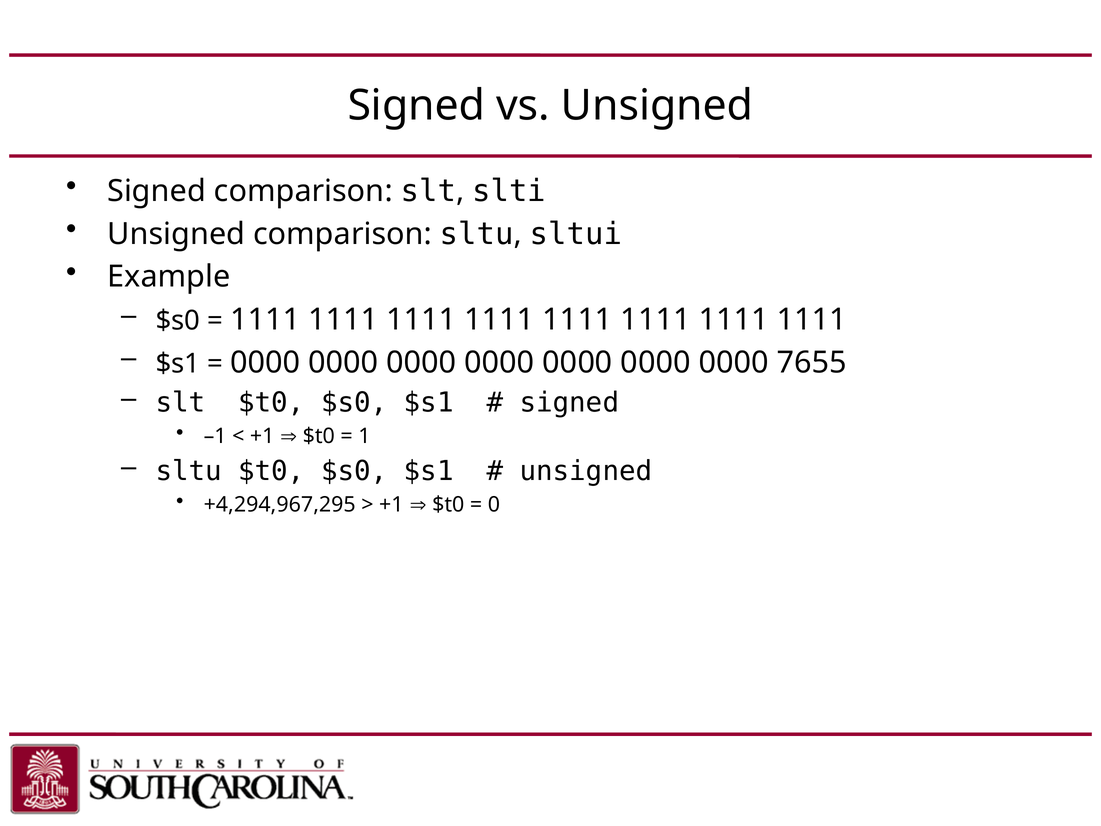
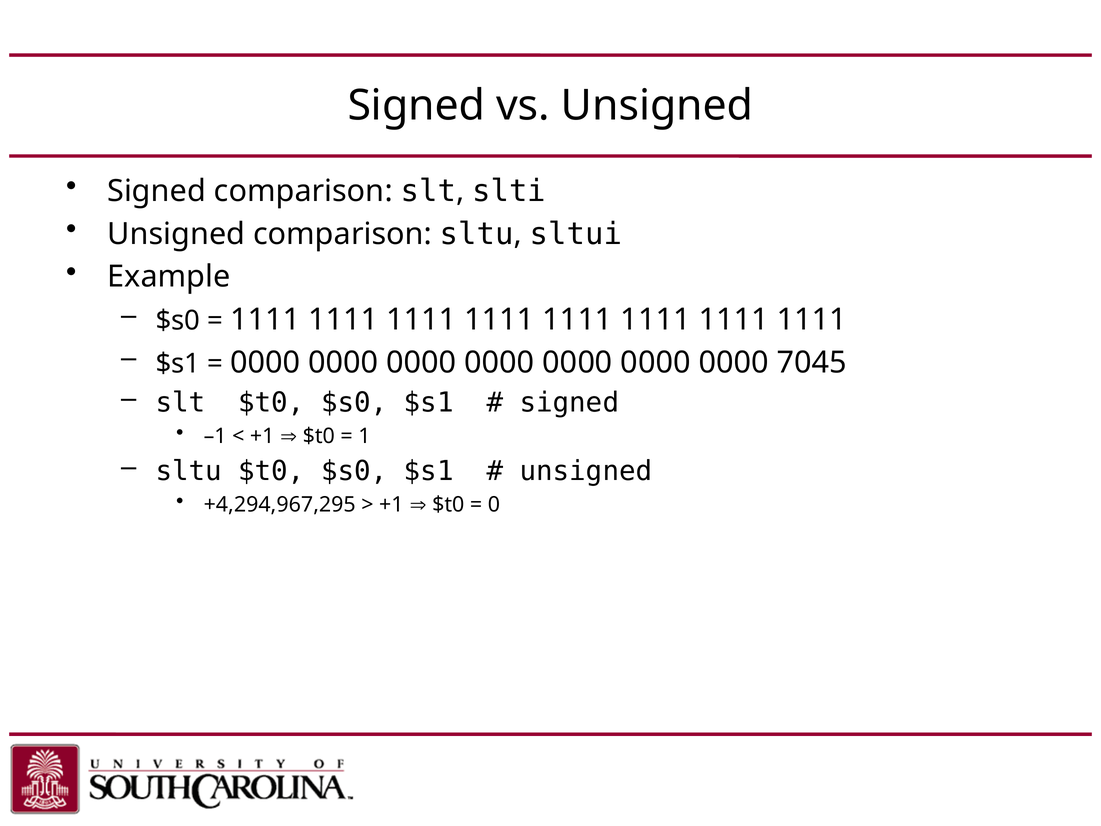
7655: 7655 -> 7045 (812, 362)
